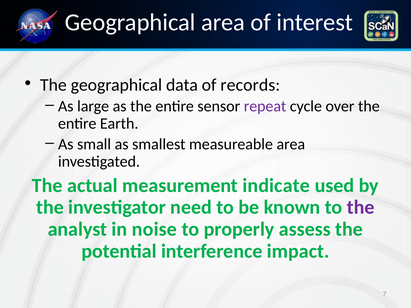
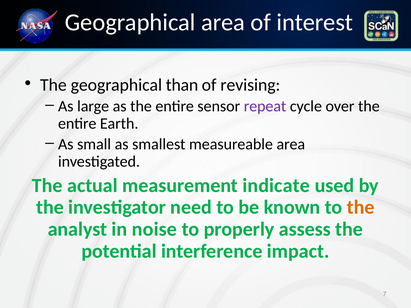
data: data -> than (182, 85)
records: records -> revising (250, 85)
the colour: purple -> orange (361, 208)
